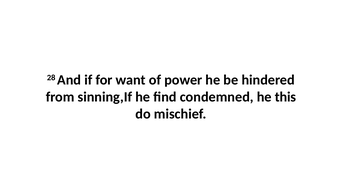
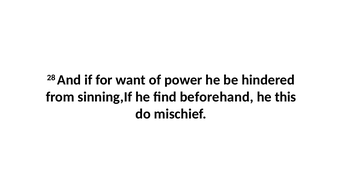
condemned: condemned -> beforehand (217, 97)
